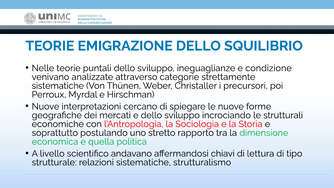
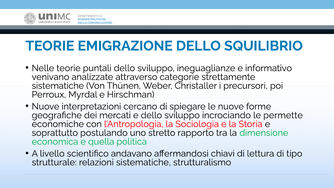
condizione: condizione -> informativo (269, 68)
strutturali: strutturali -> permette (283, 115)
